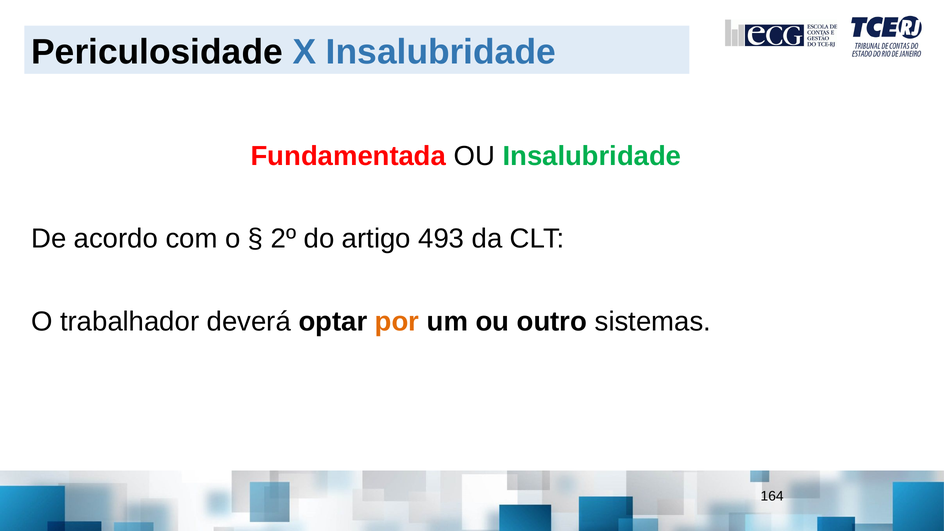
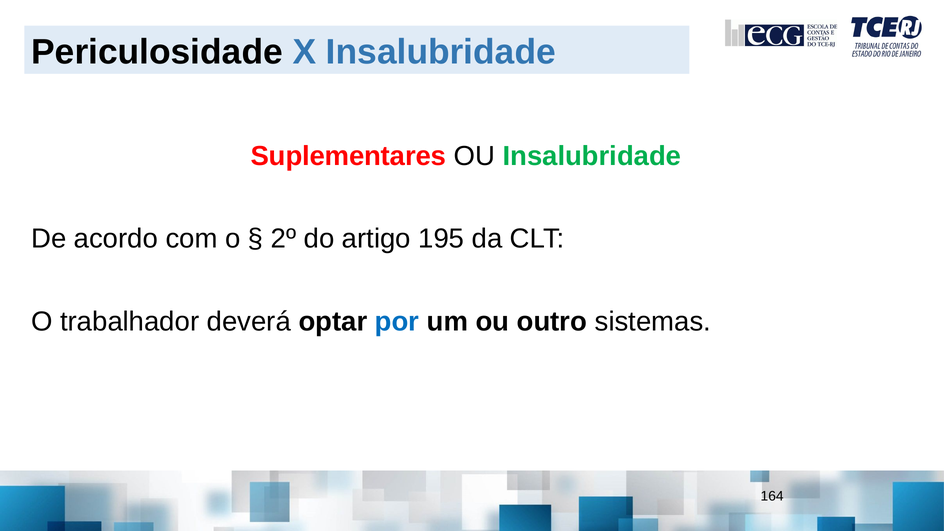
Fundamentada: Fundamentada -> Suplementares (348, 156)
493: 493 -> 195 (441, 239)
por colour: orange -> blue (397, 321)
